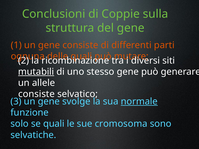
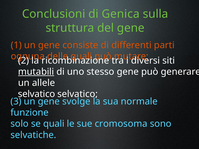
Coppie: Coppie -> Genica (121, 14)
consiste: consiste -> selvatico (37, 94)
normale underline: present -> none (139, 102)
